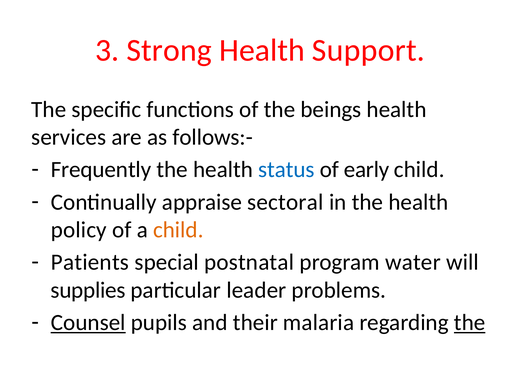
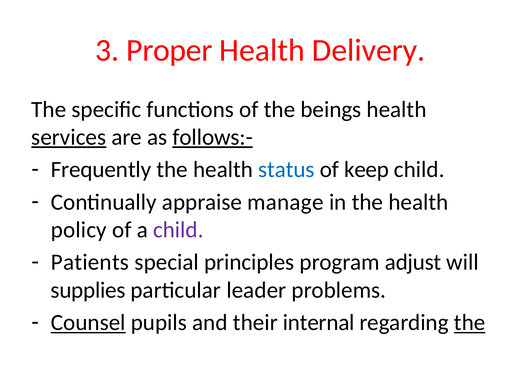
Strong: Strong -> Proper (169, 50)
Support: Support -> Delivery (369, 50)
services underline: none -> present (69, 137)
follows:- underline: none -> present (213, 137)
early: early -> keep (367, 170)
sectoral: sectoral -> manage (285, 202)
child colour: orange -> purple (178, 230)
postnatal: postnatal -> principles (249, 262)
water: water -> adjust (413, 262)
malaria: malaria -> internal (319, 322)
